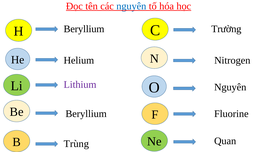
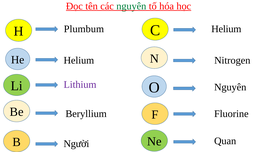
nguyên colour: blue -> green (131, 6)
Beryllium: Beryllium -> Plumbum (84, 29)
Trường: Trường -> Helium (226, 29)
Trùng: Trùng -> Người (76, 144)
